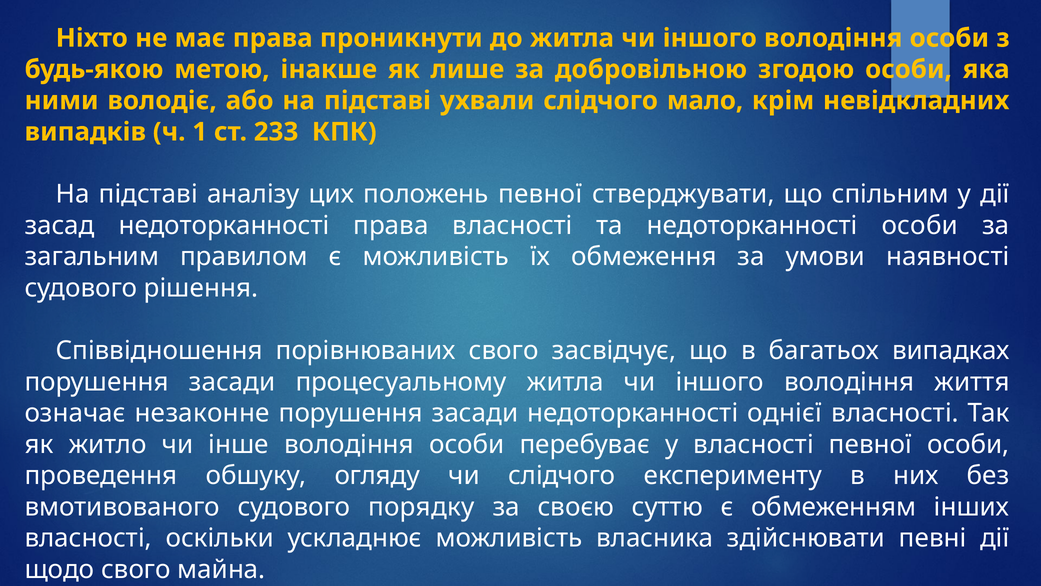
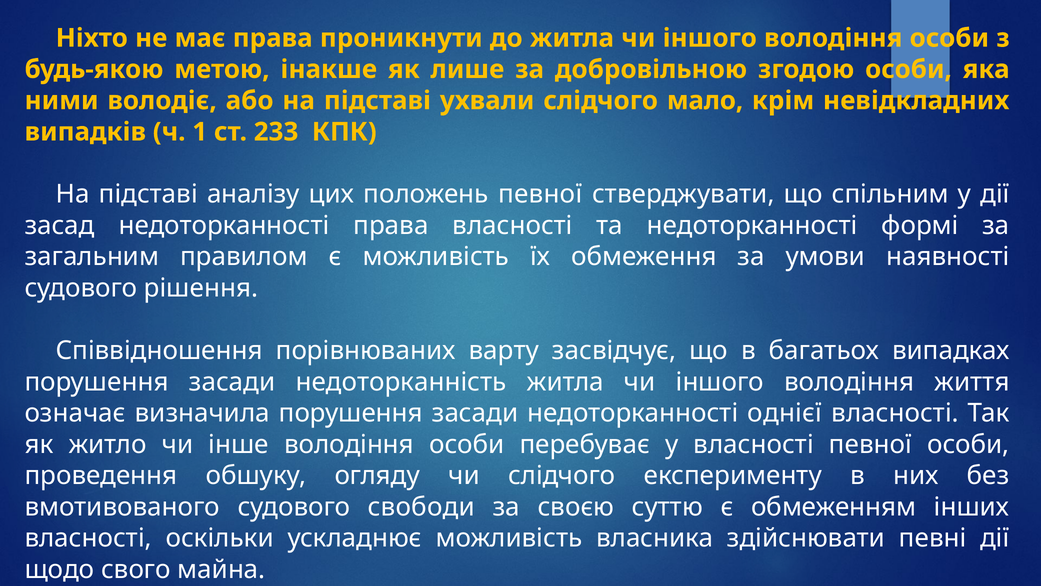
недоторканності особи: особи -> формі (920, 225)
порівнюваних свого: свого -> варту (504, 350)
процесуальному: процесуальному -> недоторканність (401, 382)
незаконне: незаконне -> визначила (202, 413)
порядку: порядку -> свободи (421, 507)
